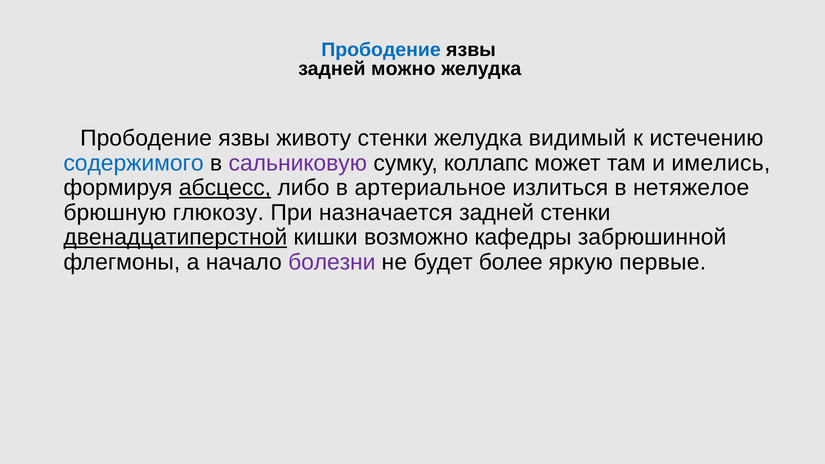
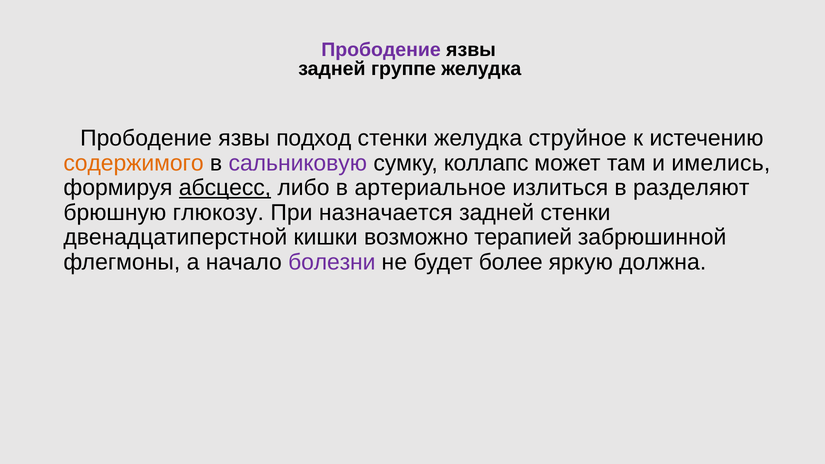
Прободение colour: blue -> purple (381, 50)
можно: можно -> группе (403, 69)
животу: животу -> подход (314, 138)
видимый: видимый -> струйное (578, 138)
содержимого colour: blue -> orange (134, 163)
нетяжелое: нетяжелое -> разделяют (691, 188)
двенадцатиперстной underline: present -> none (175, 237)
кафедры: кафедры -> терапией (523, 237)
первые: первые -> должна (663, 262)
